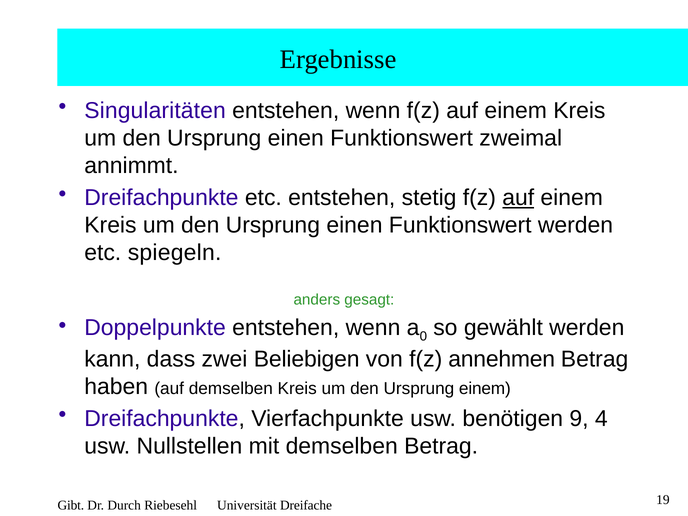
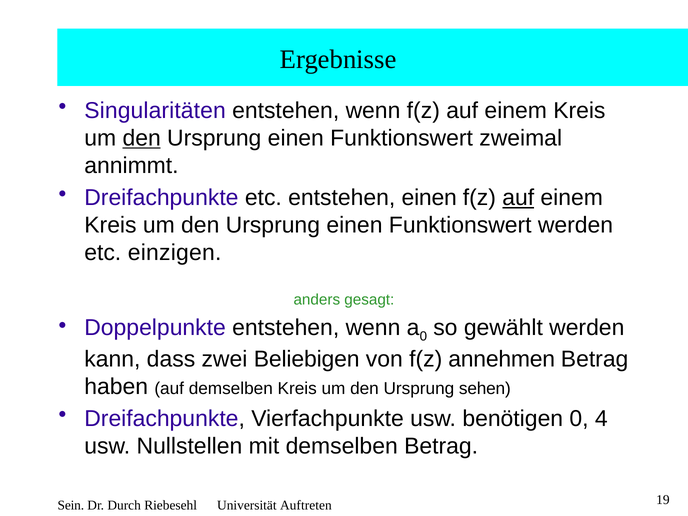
den underline: none -> present (142, 138)
entstehen stetig: stetig -> einen (429, 198)
spiegeln: spiegeln -> einzigen (175, 253)
Ursprung einem: einem -> sehen (485, 388)
benötigen 9: 9 -> 0 (579, 419)
Gibt: Gibt -> Sein (71, 505)
Dreifache: Dreifache -> Auftreten (306, 505)
